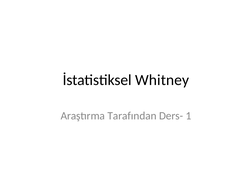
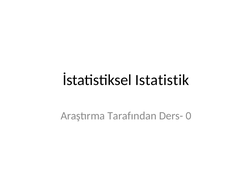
Whitney: Whitney -> Istatistik (162, 80)
1: 1 -> 0 (188, 116)
